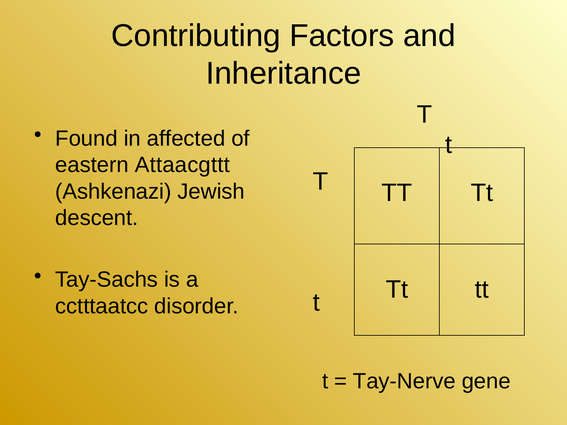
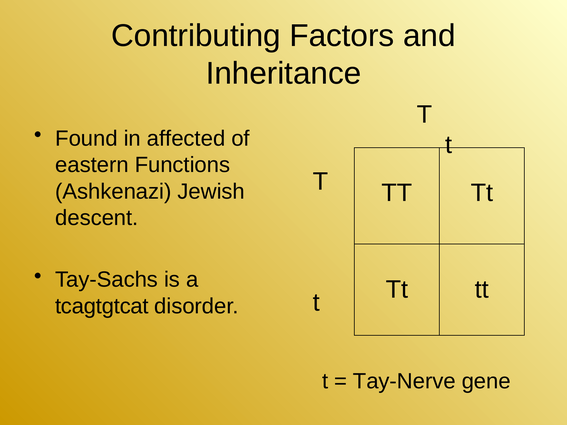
Attaacgttt: Attaacgttt -> Functions (182, 165)
cctttaatcc: cctttaatcc -> tcagtgtcat (102, 306)
